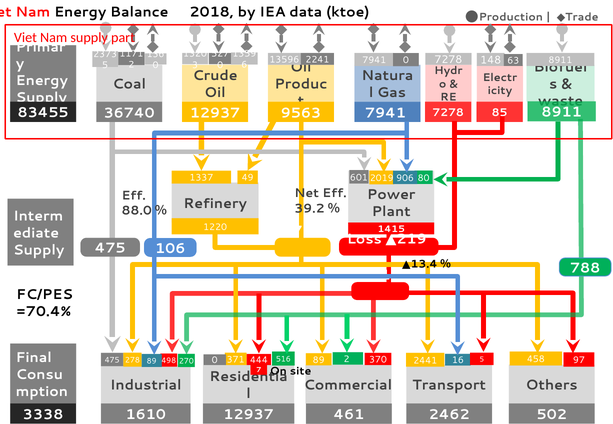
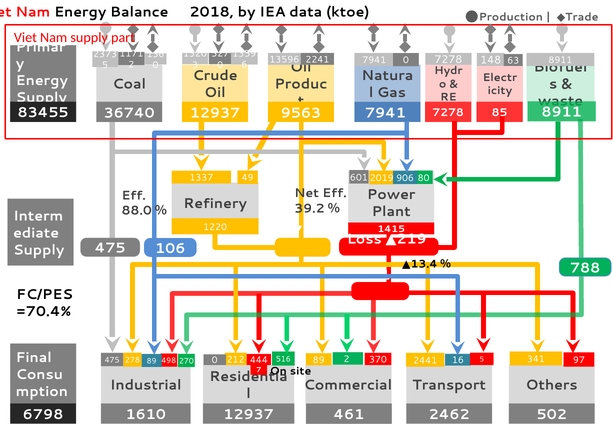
458: 458 -> 341 (536, 359)
371: 371 -> 212 (236, 360)
3338: 3338 -> 6798 (43, 415)
